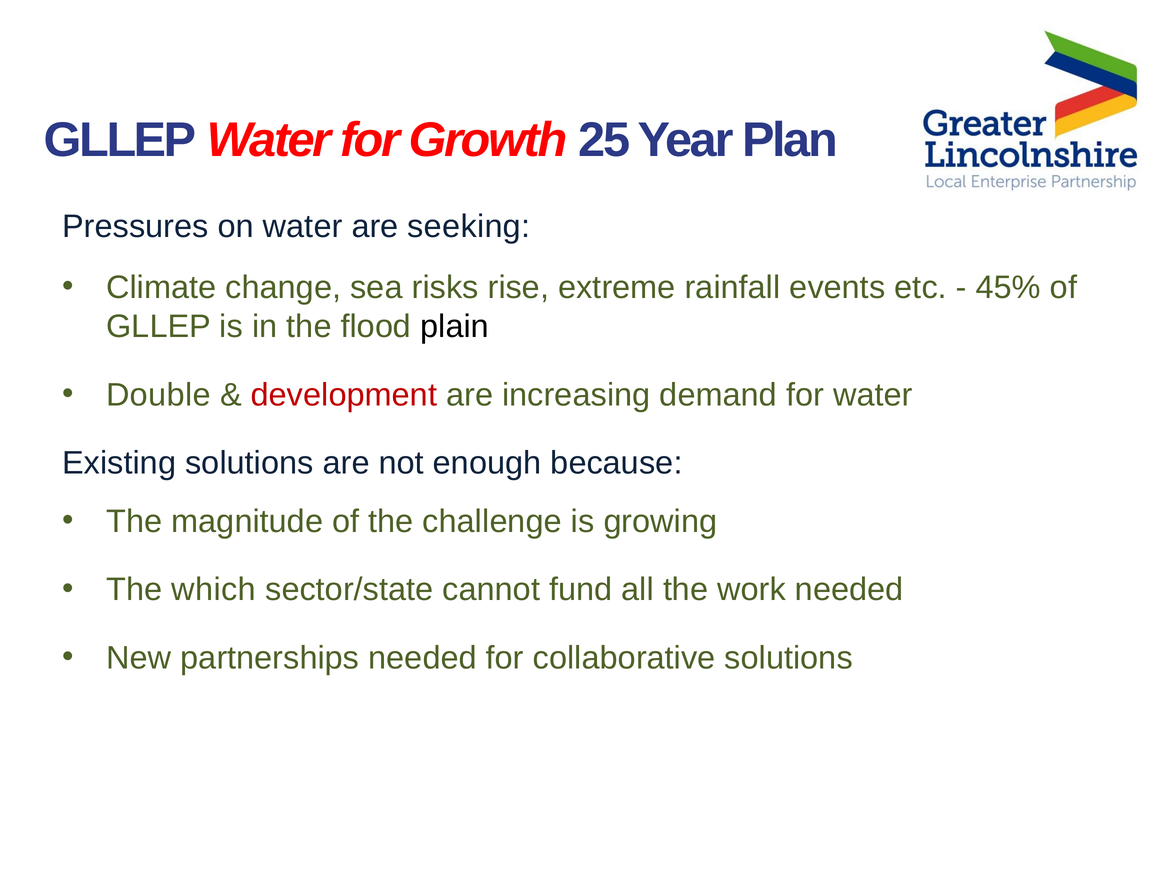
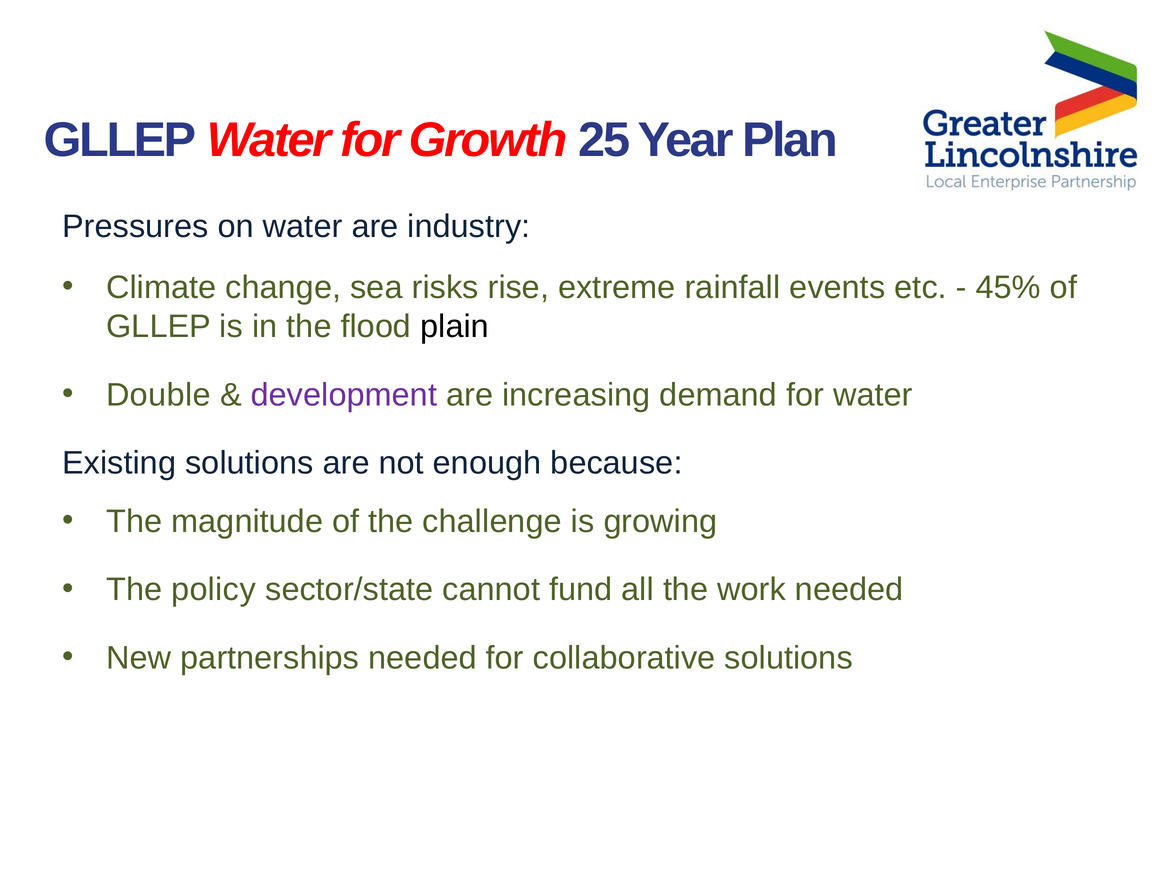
seeking: seeking -> industry (469, 227)
development colour: red -> purple (344, 395)
which: which -> policy (214, 590)
